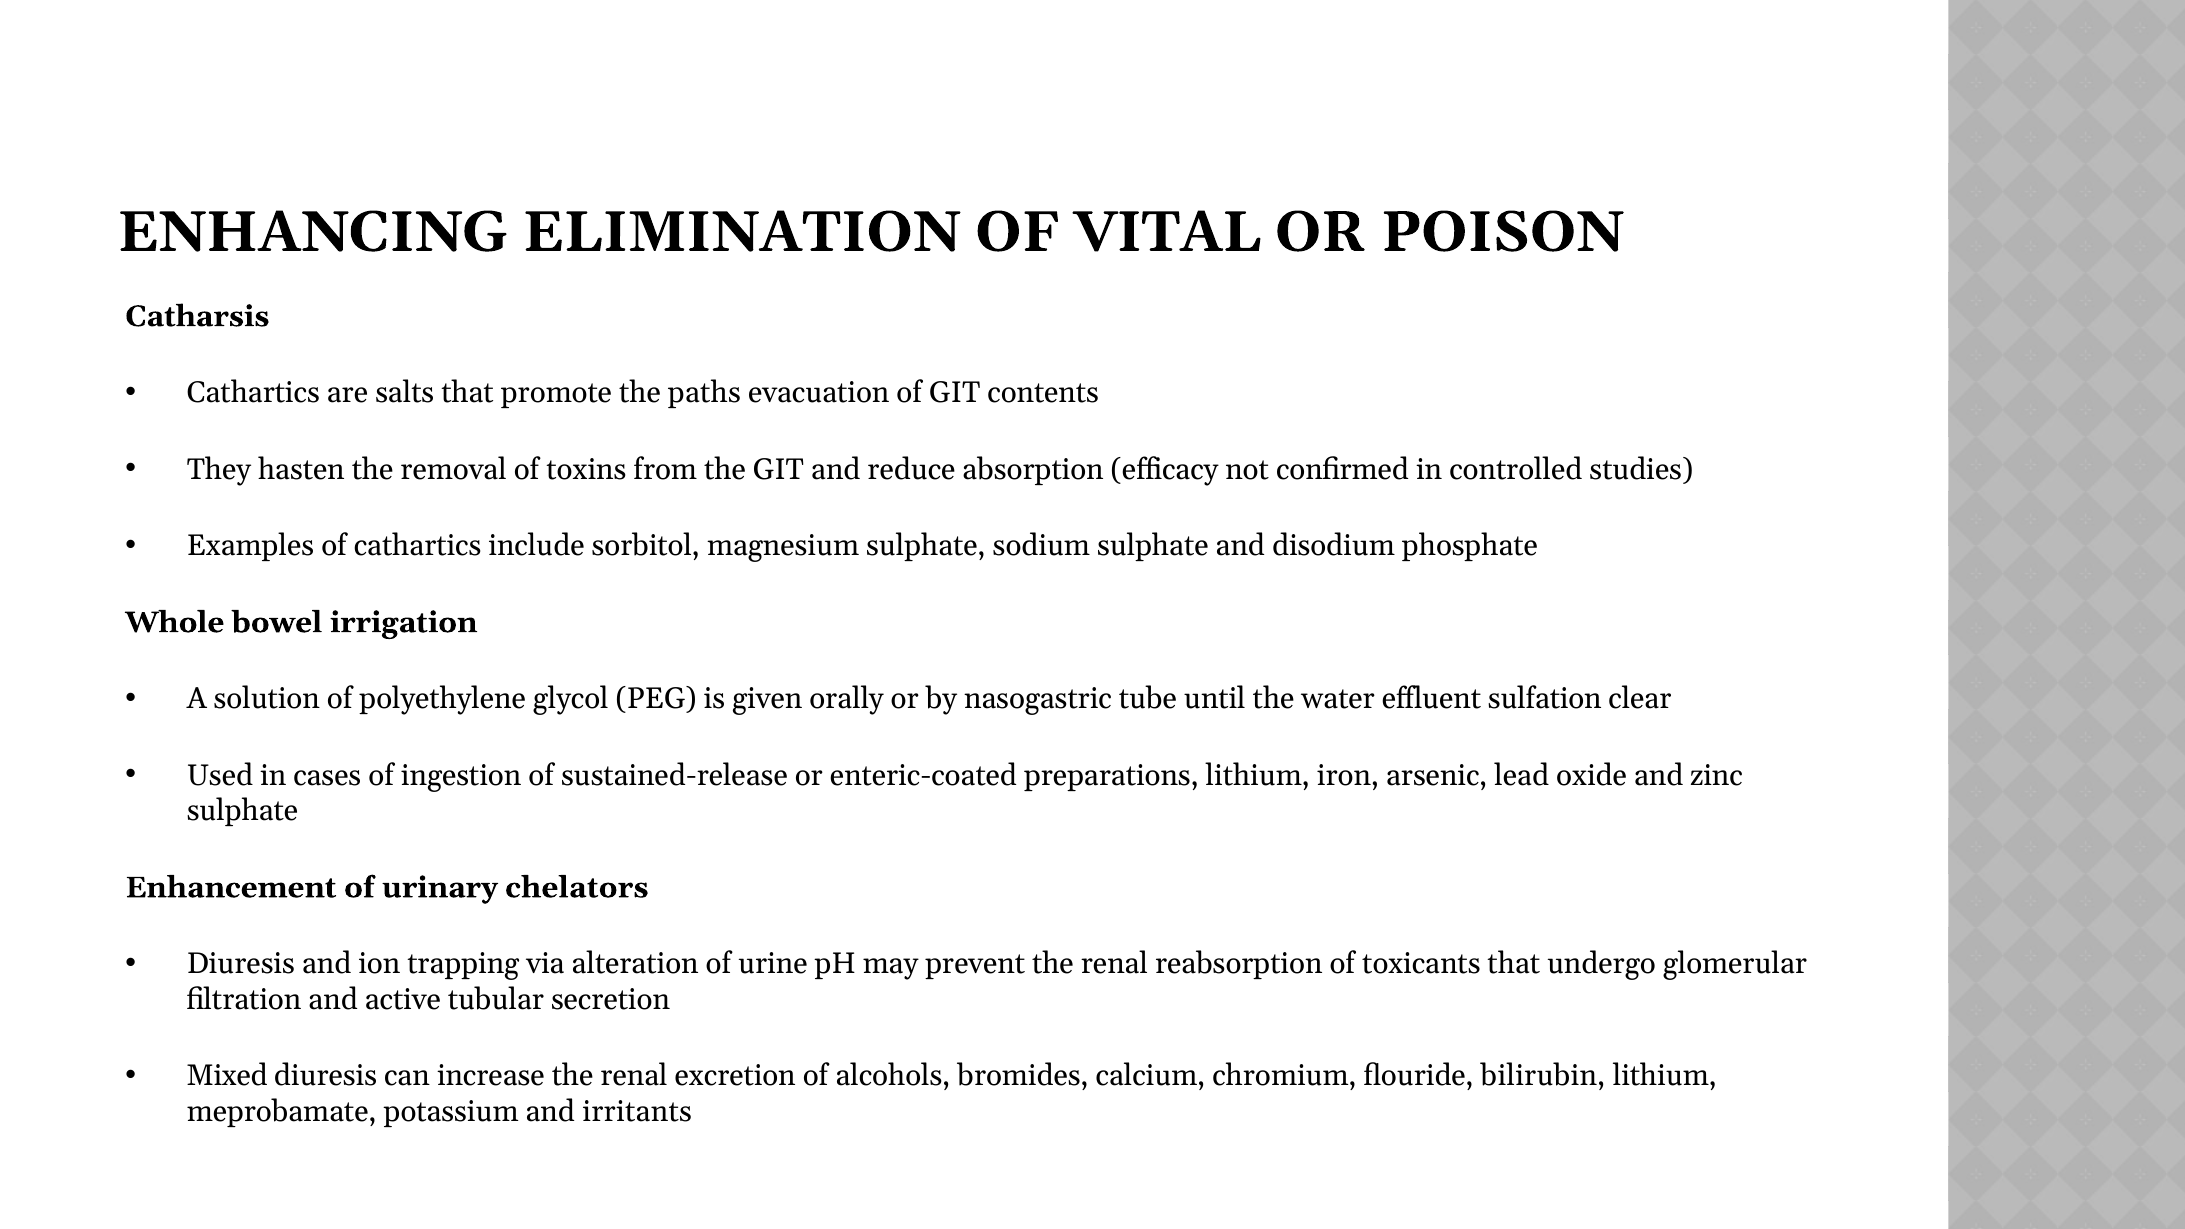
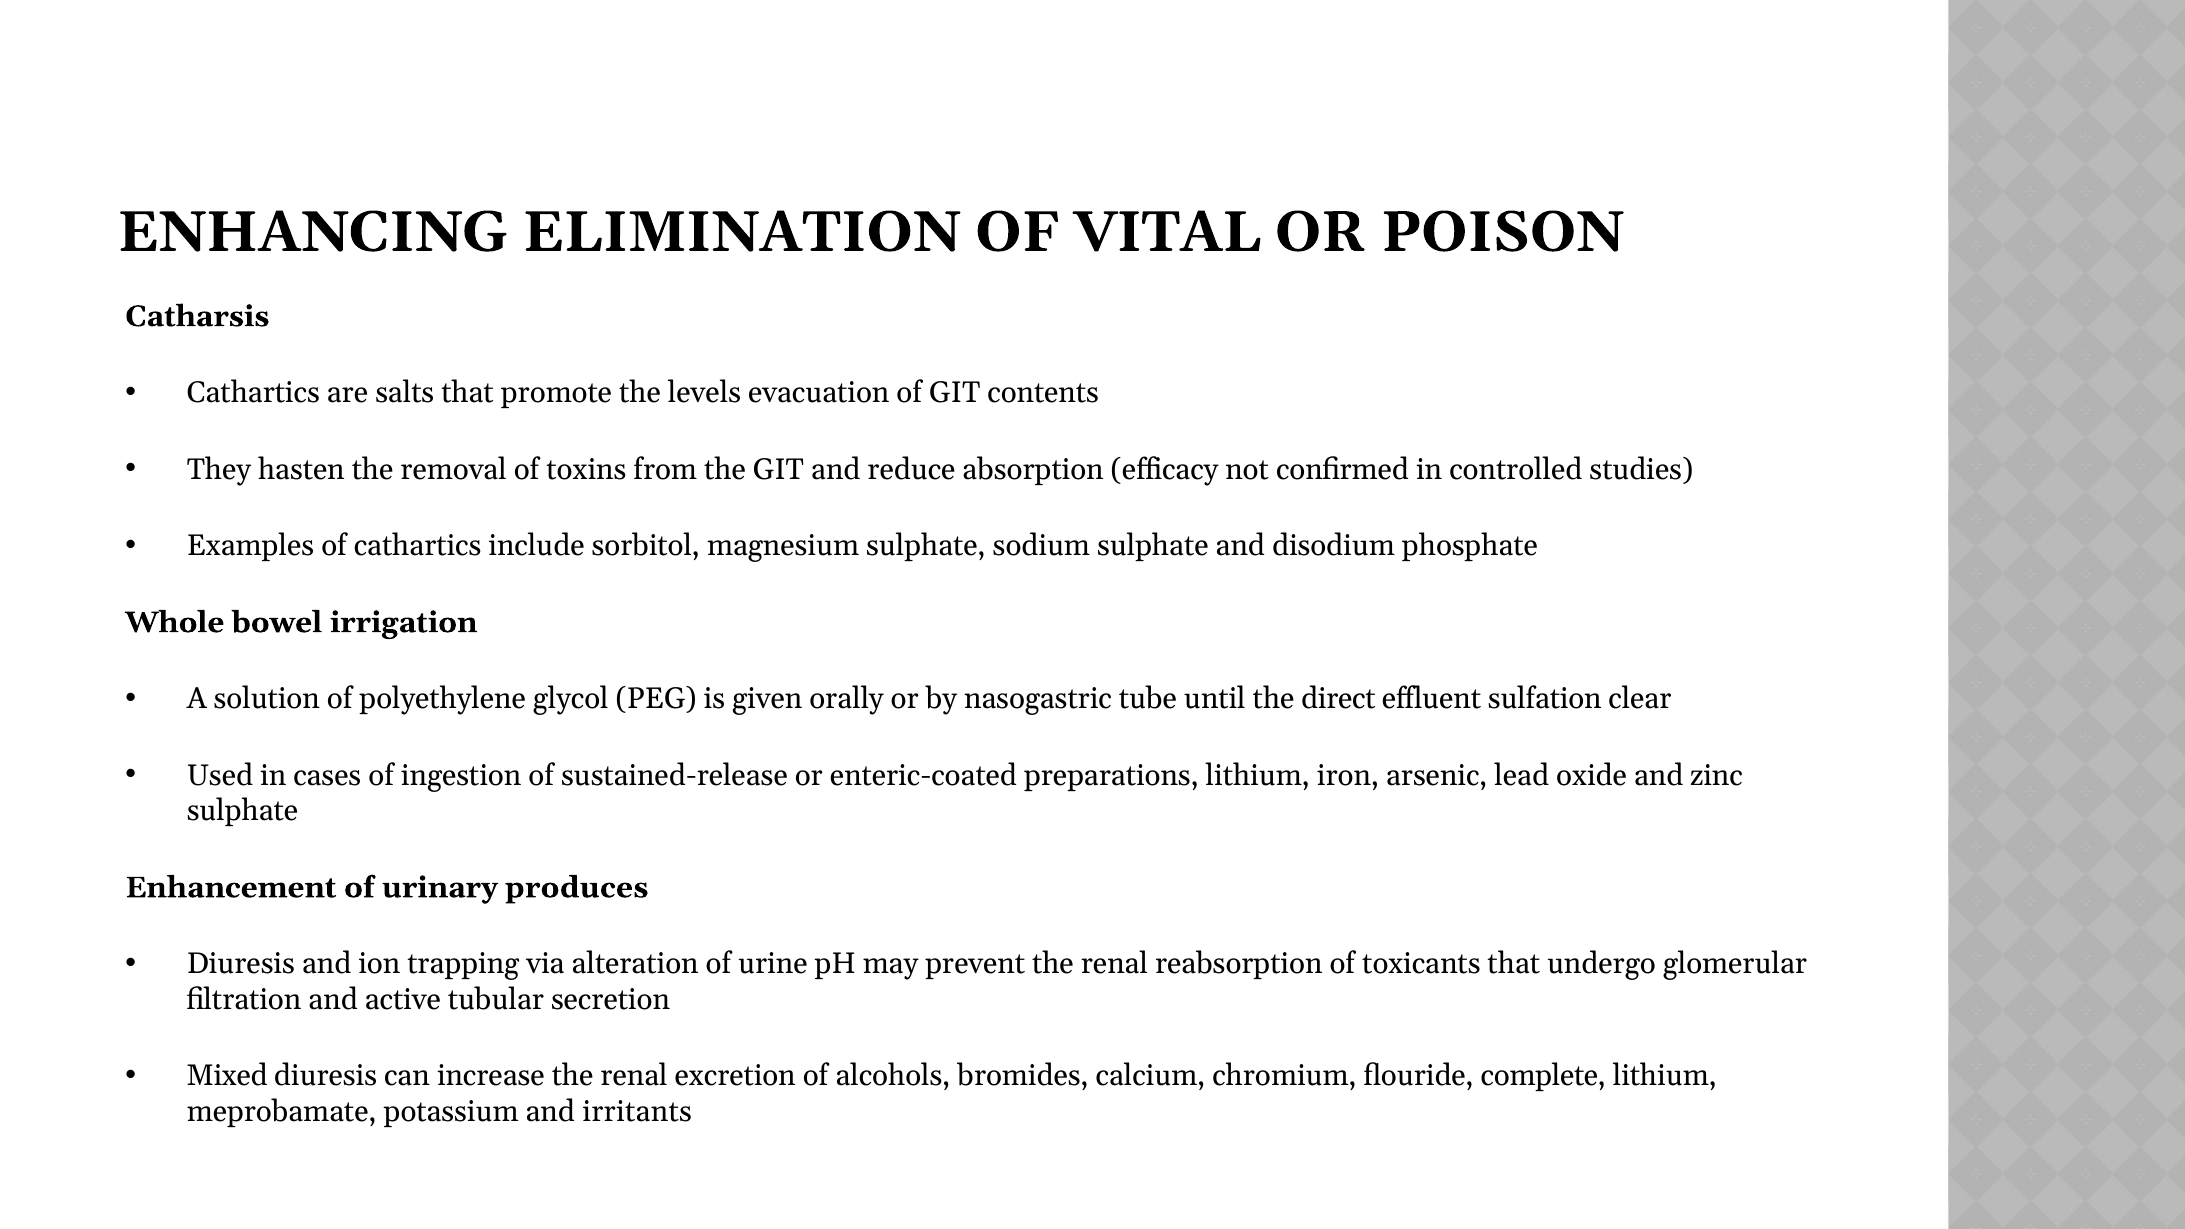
paths: paths -> levels (704, 393)
water: water -> direct (1338, 699)
chelators: chelators -> produces (577, 888)
bilirubin: bilirubin -> complete (1543, 1076)
